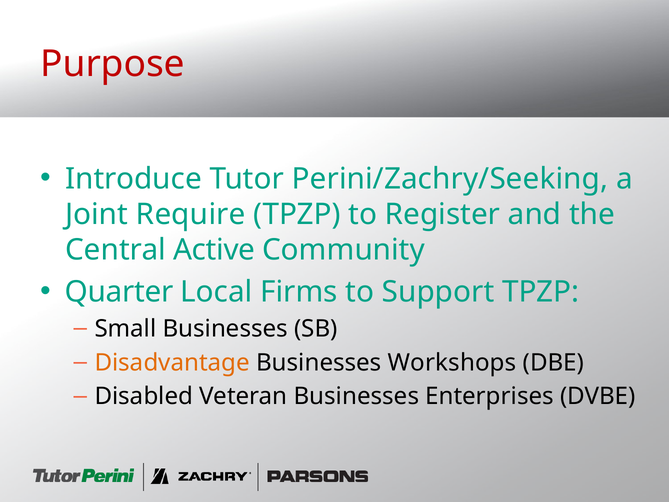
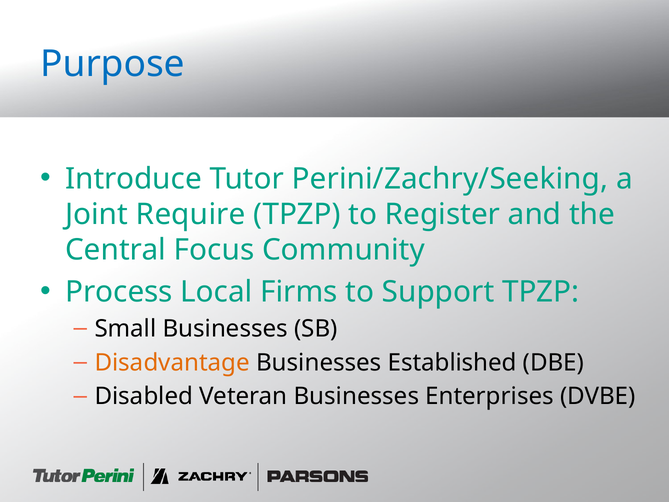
Purpose colour: red -> blue (112, 64)
Active: Active -> Focus (214, 250)
Quarter: Quarter -> Process (119, 292)
Workshops: Workshops -> Established (452, 362)
